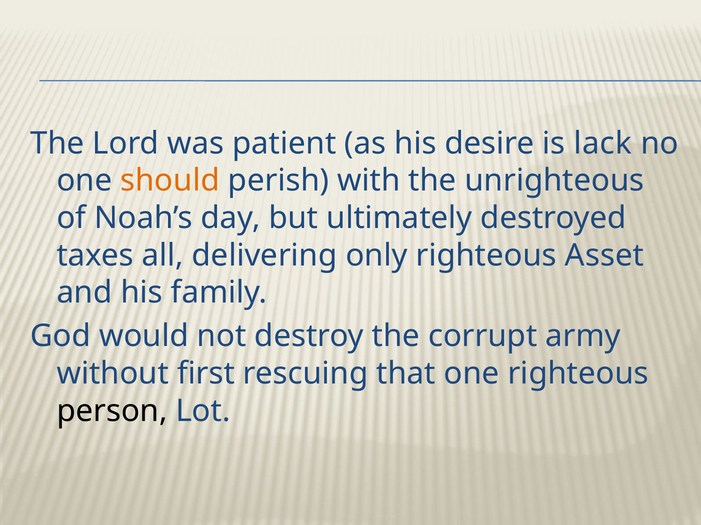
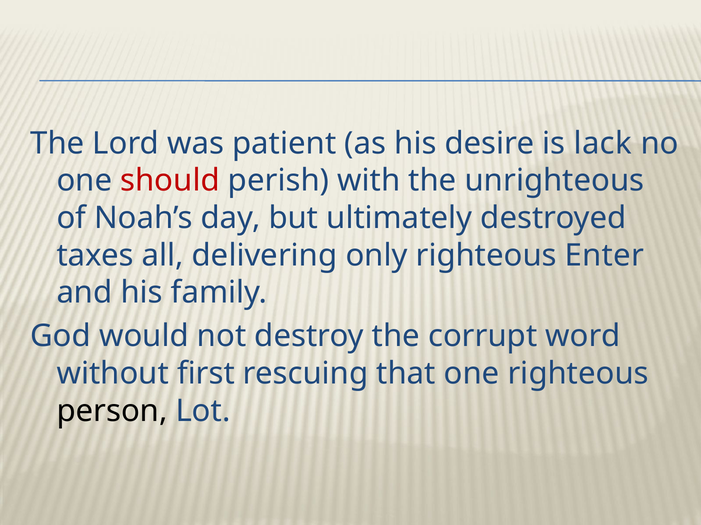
should colour: orange -> red (170, 181)
Asset: Asset -> Enter (604, 256)
army: army -> word (583, 337)
